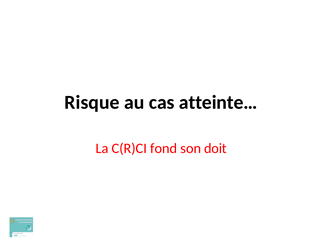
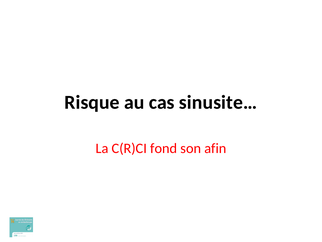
atteinte…: atteinte… -> sinusite… (218, 102)
doit: doit -> afin (215, 148)
